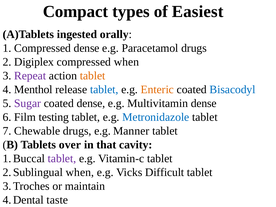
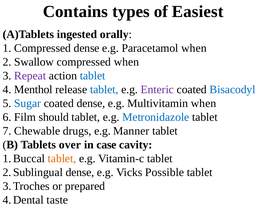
Compact: Compact -> Contains (75, 12)
Paracetamol drugs: drugs -> when (194, 48)
Digiplex: Digiplex -> Swallow (34, 62)
tablet colour: orange -> blue (93, 76)
Enteric colour: orange -> purple (157, 90)
Sugar colour: purple -> blue (28, 103)
Multivitamin dense: dense -> when (204, 103)
testing: testing -> should (54, 117)
that: that -> case (106, 145)
tablet colour: purple -> orange (62, 159)
when: when -> dense (80, 172)
Difficult: Difficult -> Possible (165, 172)
maintain: maintain -> prepared (85, 186)
